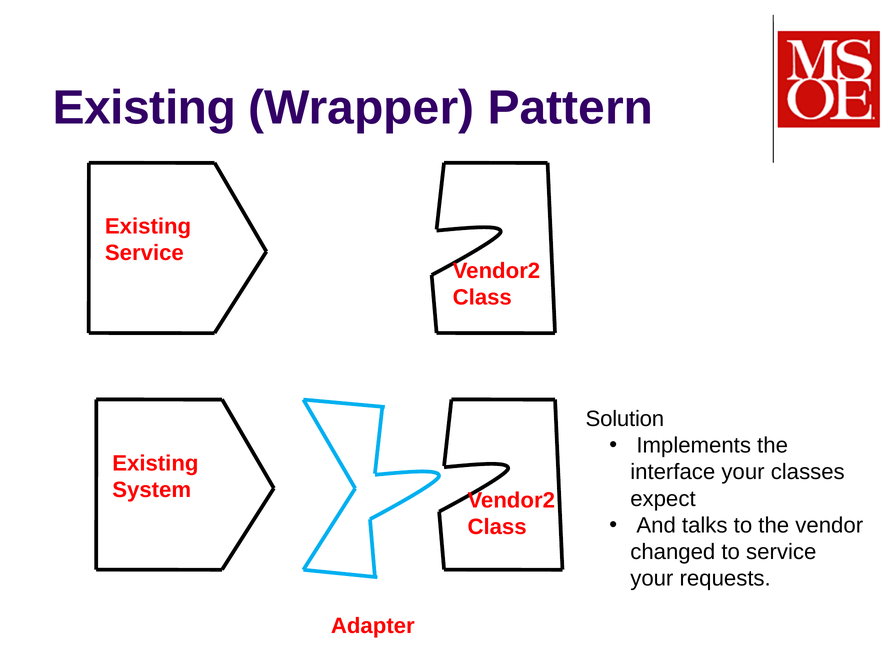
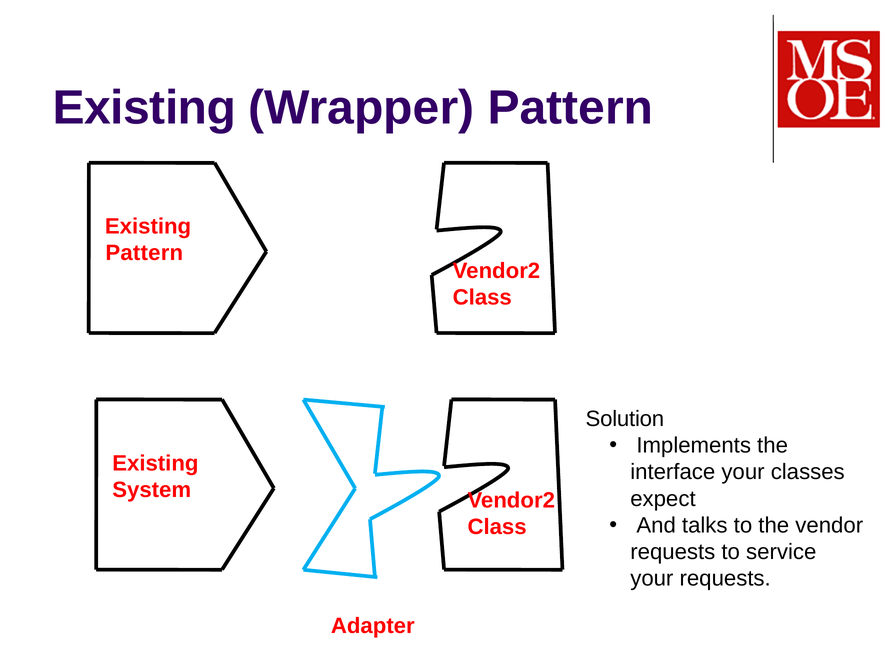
Service: Service -> Pattern (144, 253)
changed: changed -> requests (673, 552)
